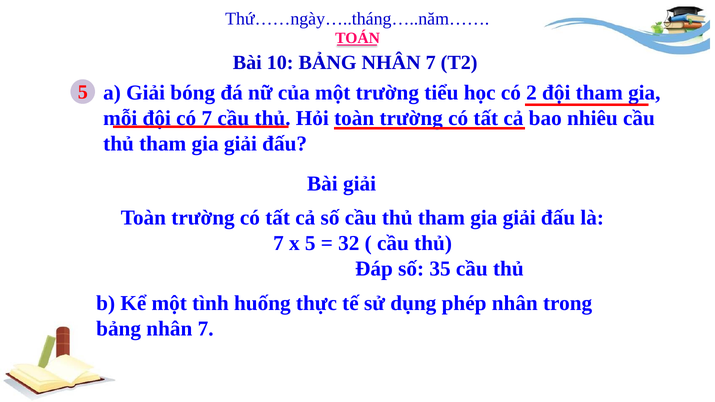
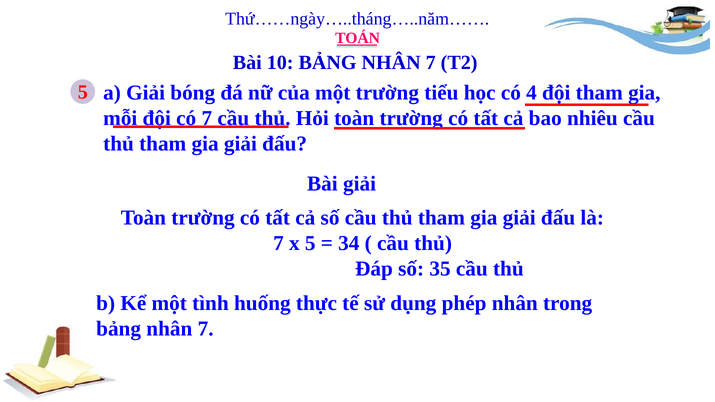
2: 2 -> 4 (531, 93)
32: 32 -> 34 (349, 243)
